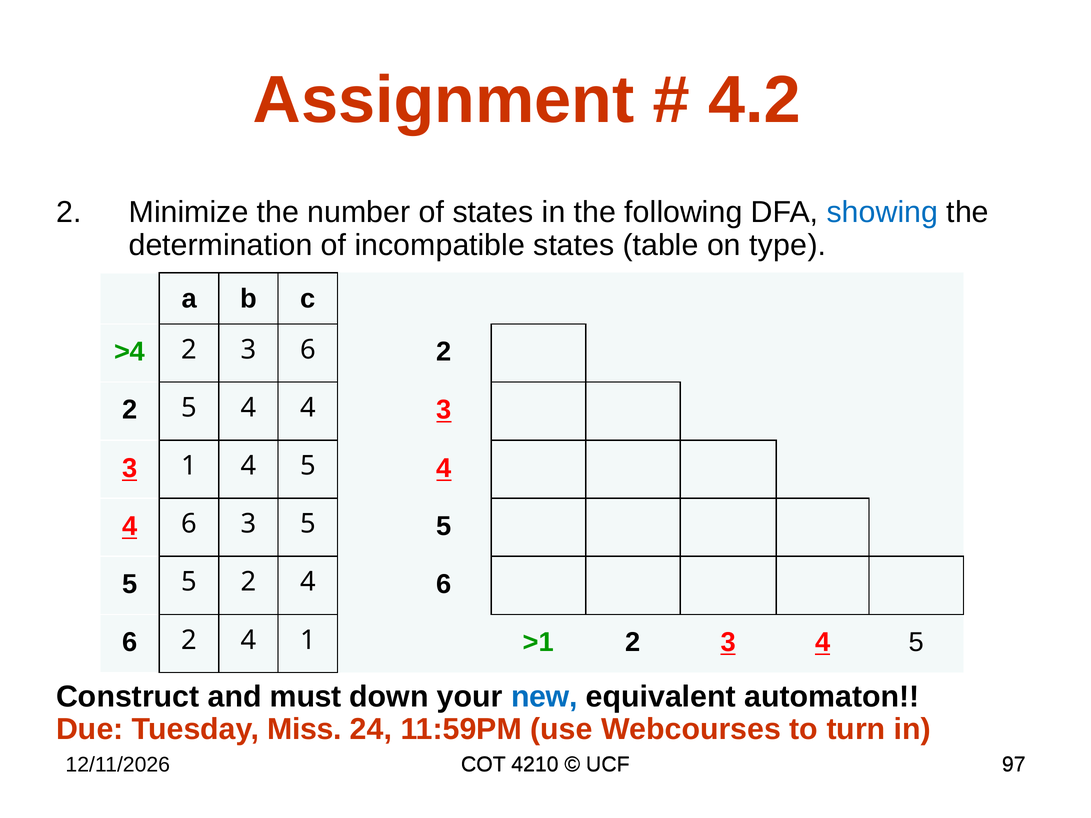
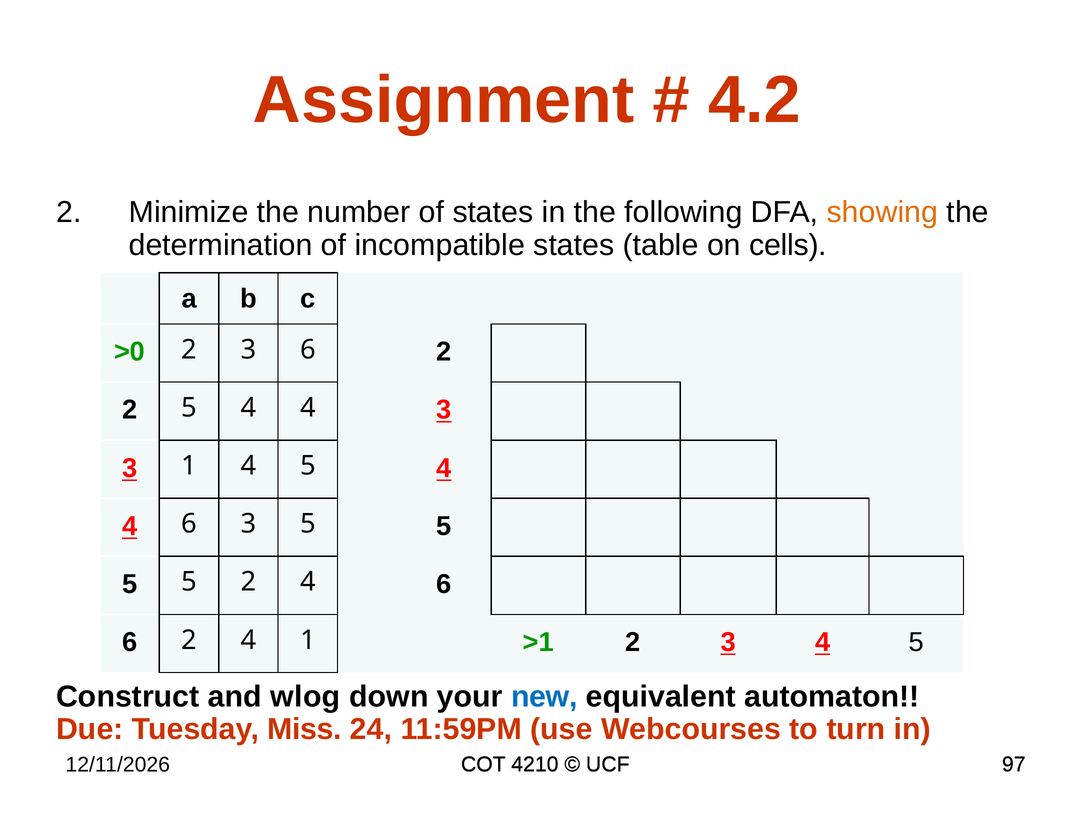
showing colour: blue -> orange (882, 212)
type: type -> cells (788, 245)
>4: >4 -> >0 (130, 352)
must: must -> wlog (305, 697)
